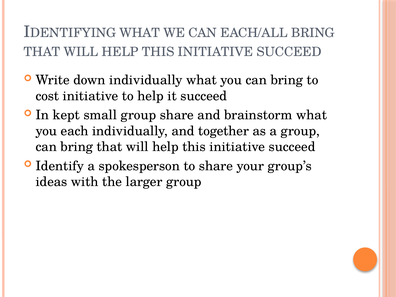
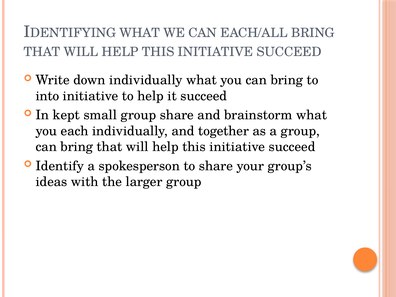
cost: cost -> into (47, 96)
